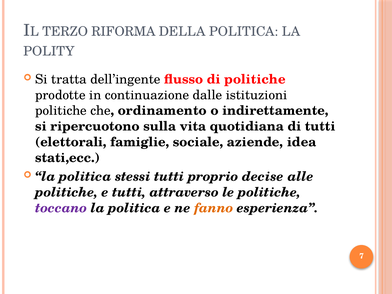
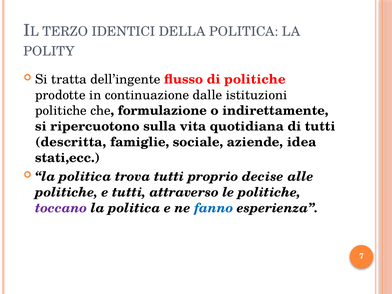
RIFORMA: RIFORMA -> IDENTICI (123, 32)
ordinamento: ordinamento -> formulazione (162, 111)
elettorali: elettorali -> descritta (71, 142)
stessi: stessi -> trova (133, 177)
fanno colour: orange -> blue (214, 208)
